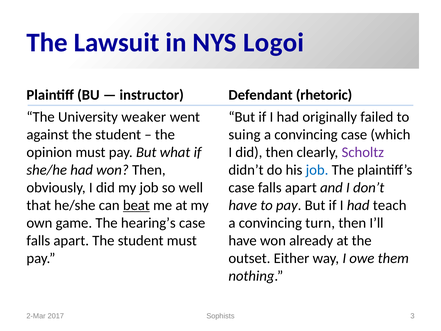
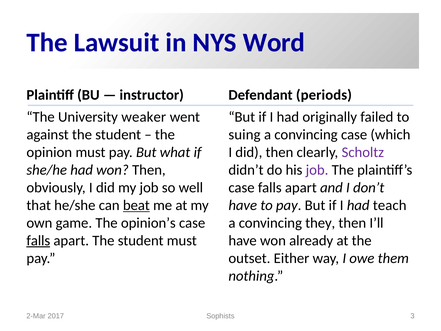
Logoi: Logoi -> Word (274, 43)
rhetoric: rhetoric -> periods (324, 95)
job colour: blue -> purple (317, 170)
hearing’s: hearing’s -> opinion’s (148, 223)
turn: turn -> they (320, 223)
falls underline: none -> present (38, 240)
